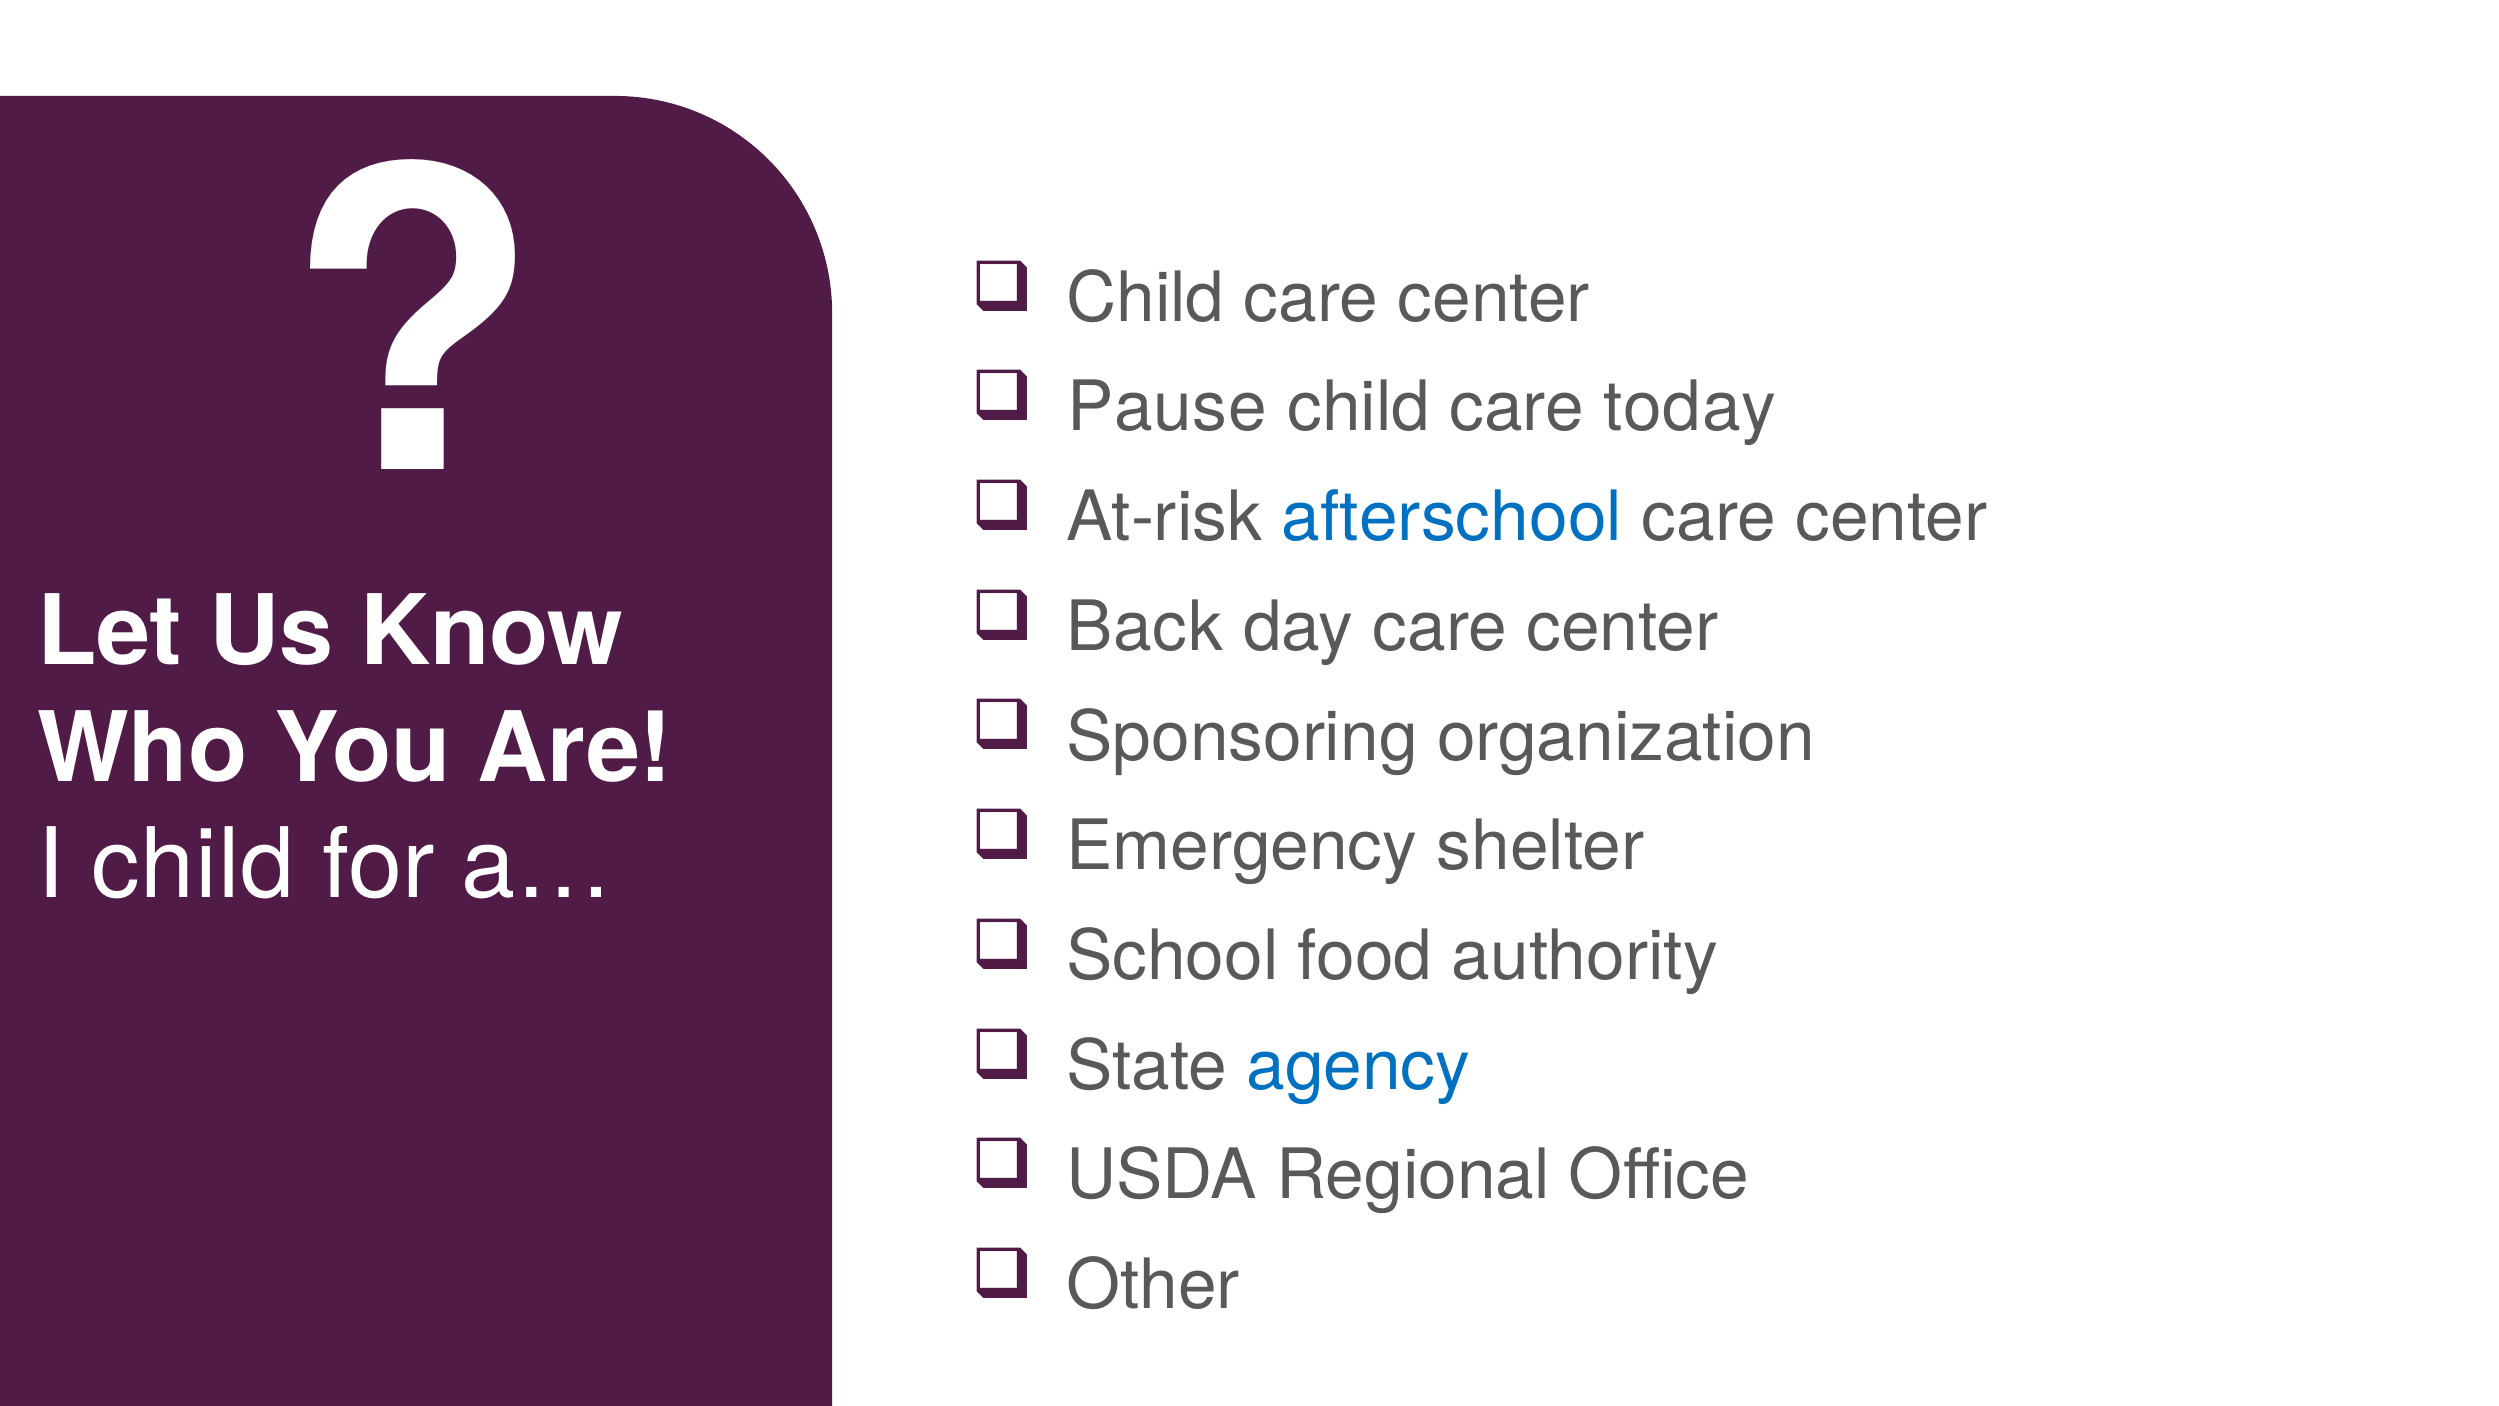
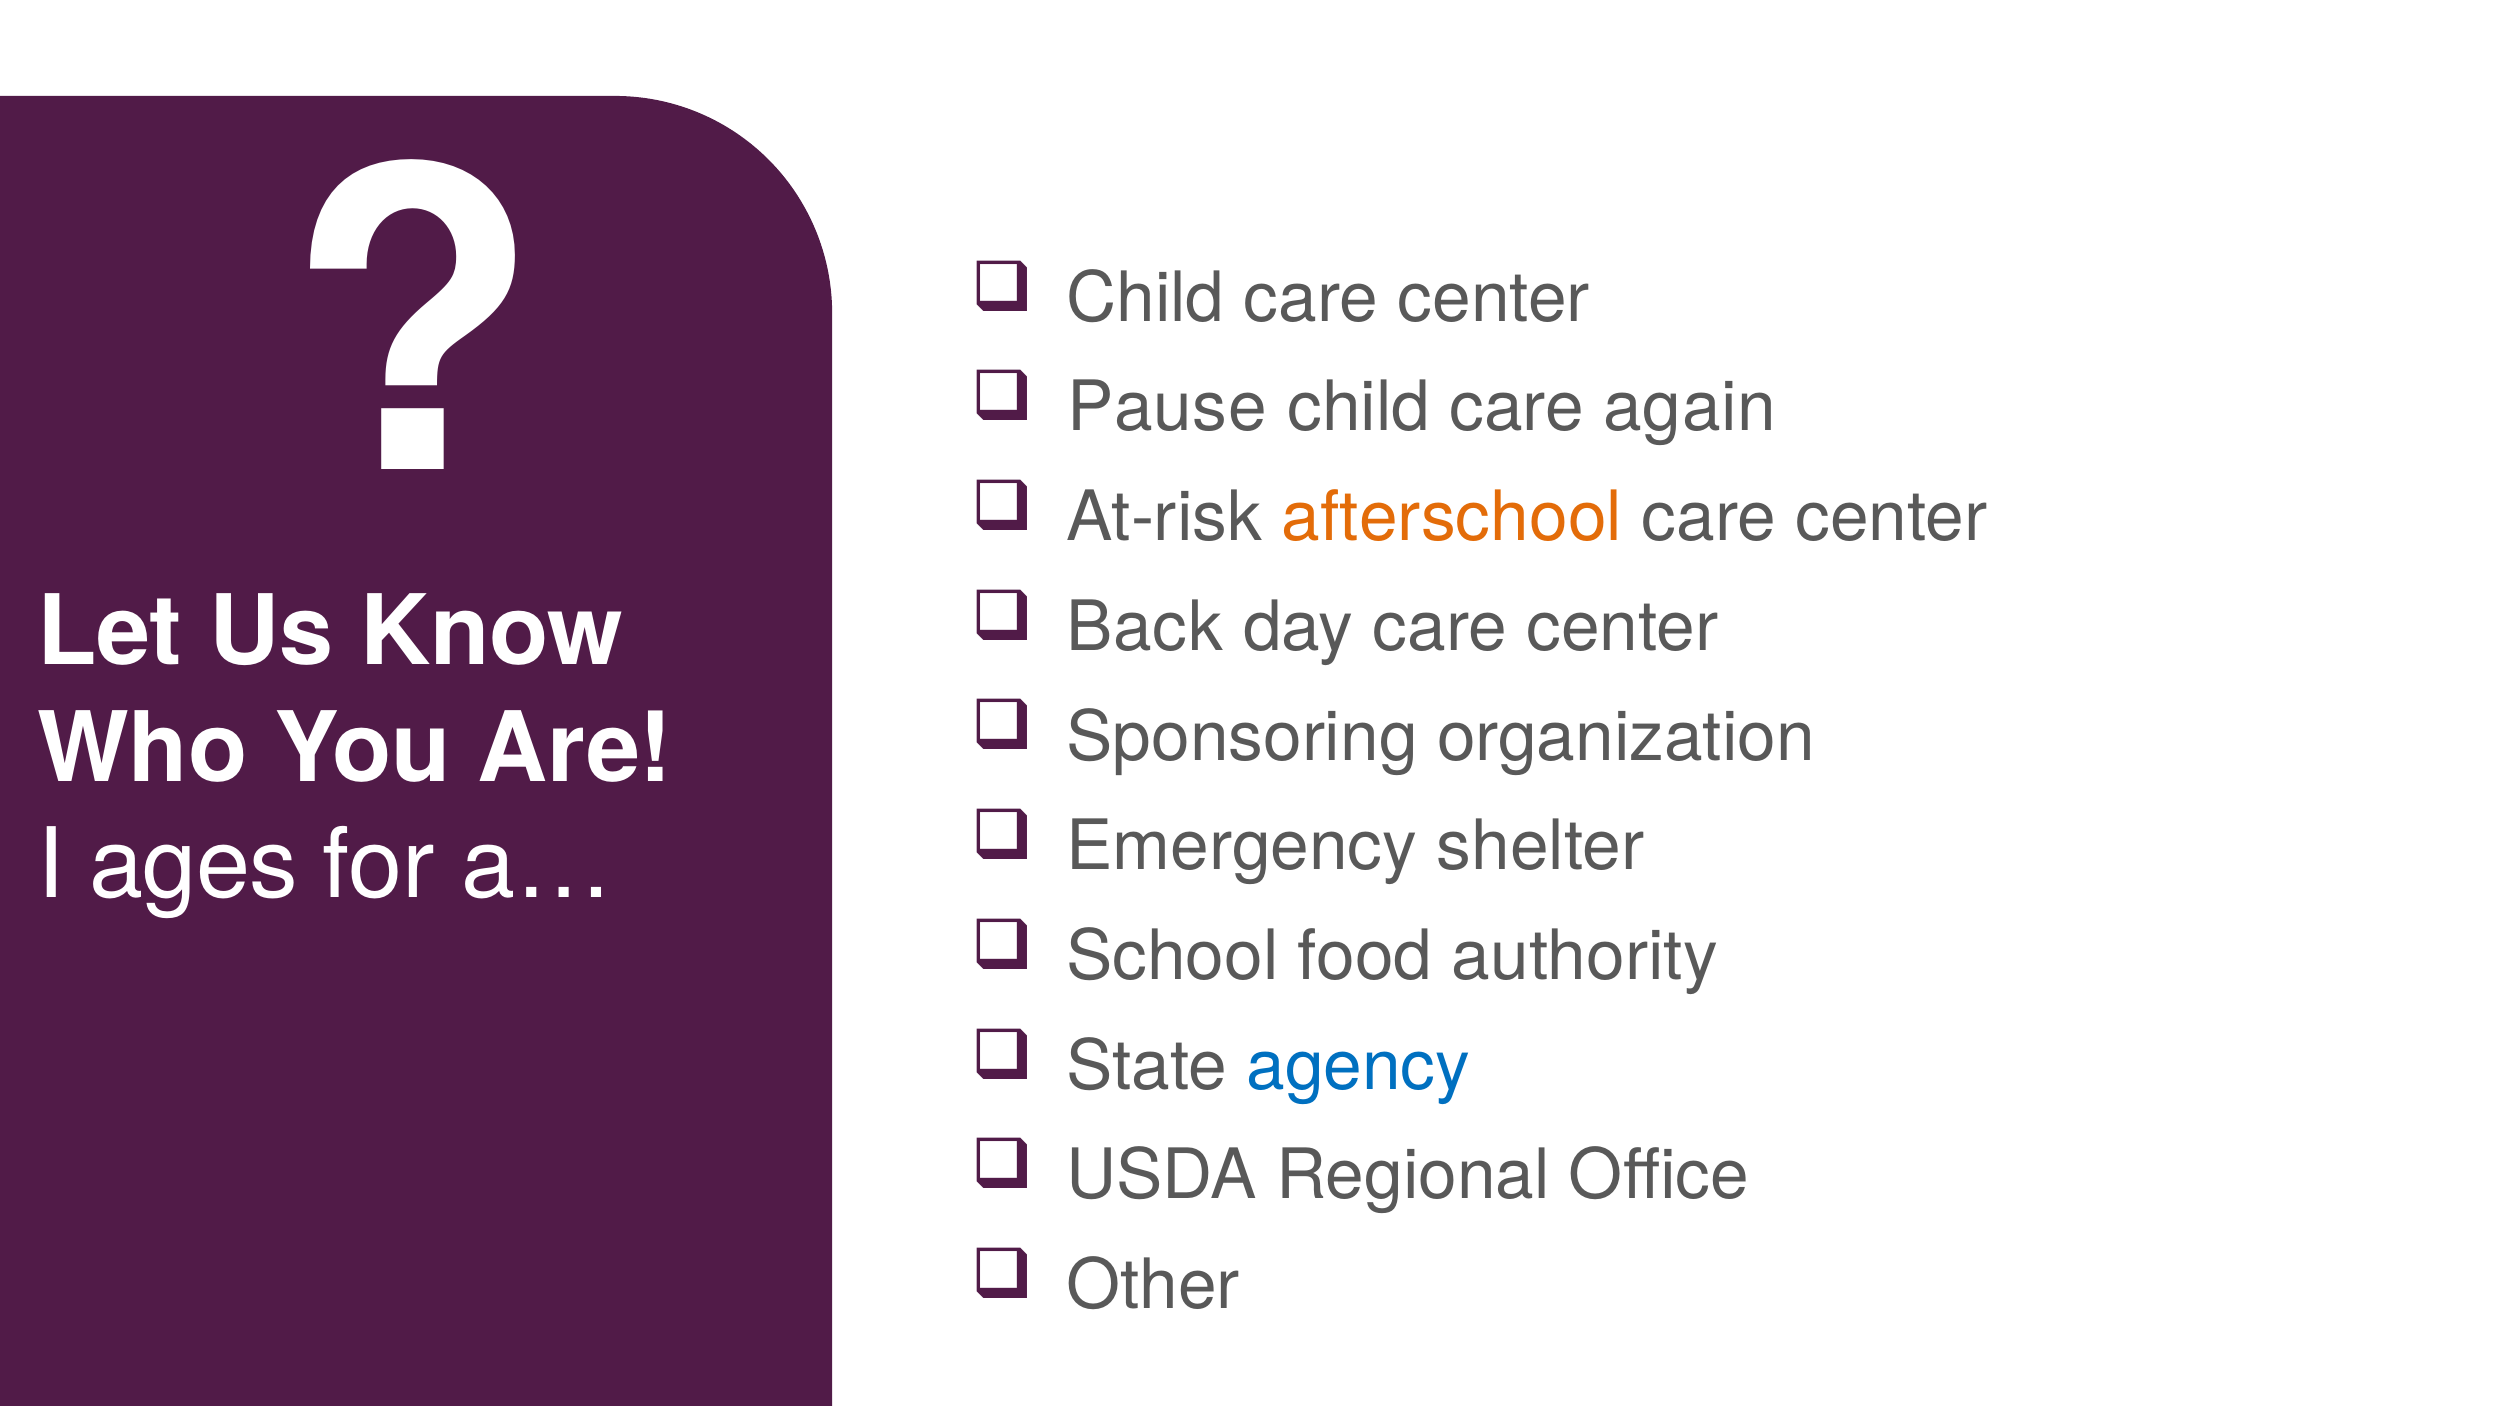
care today: today -> again (1690, 408)
afterschool colour: blue -> orange (1452, 518)
I child: child -> ages (194, 866)
